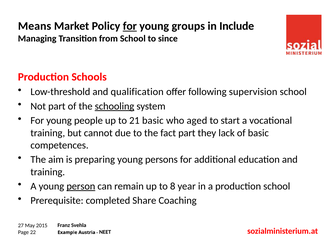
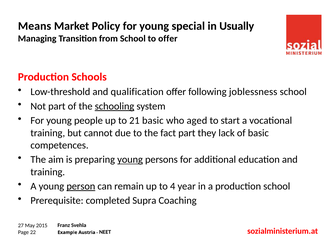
for underline: present -> none (130, 26)
groups: groups -> special (188, 26)
Include: Include -> Usually (237, 26)
to since: since -> offer (168, 39)
supervision: supervision -> joblessness (253, 92)
young underline: none -> present (130, 160)
8: 8 -> 4 (173, 186)
Share: Share -> Supra (144, 201)
